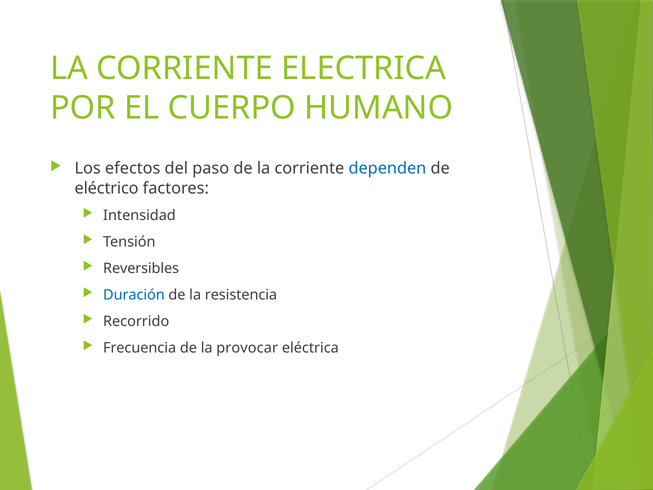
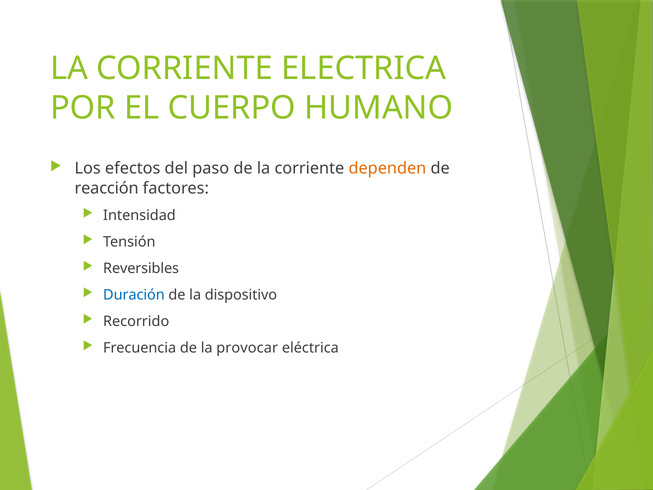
dependen colour: blue -> orange (387, 169)
eléctrico: eléctrico -> reacción (107, 188)
resistencia: resistencia -> dispositivo (241, 295)
